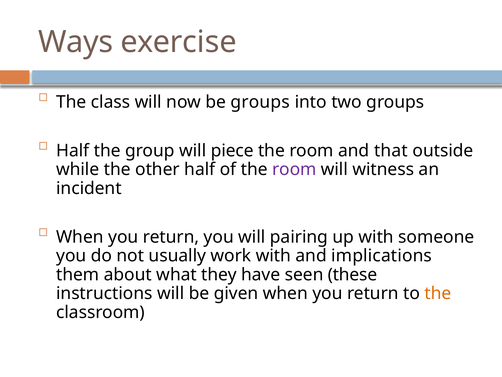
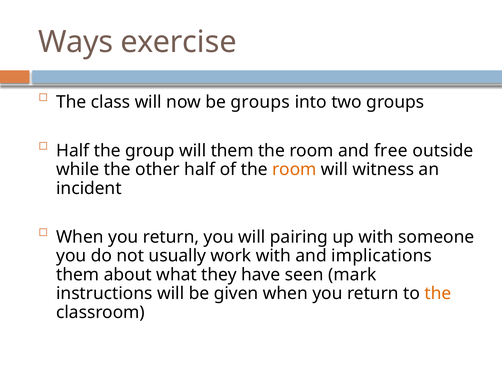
will piece: piece -> them (232, 150)
that: that -> free (391, 150)
room colour: purple -> orange (294, 169)
these: these -> mark (352, 274)
